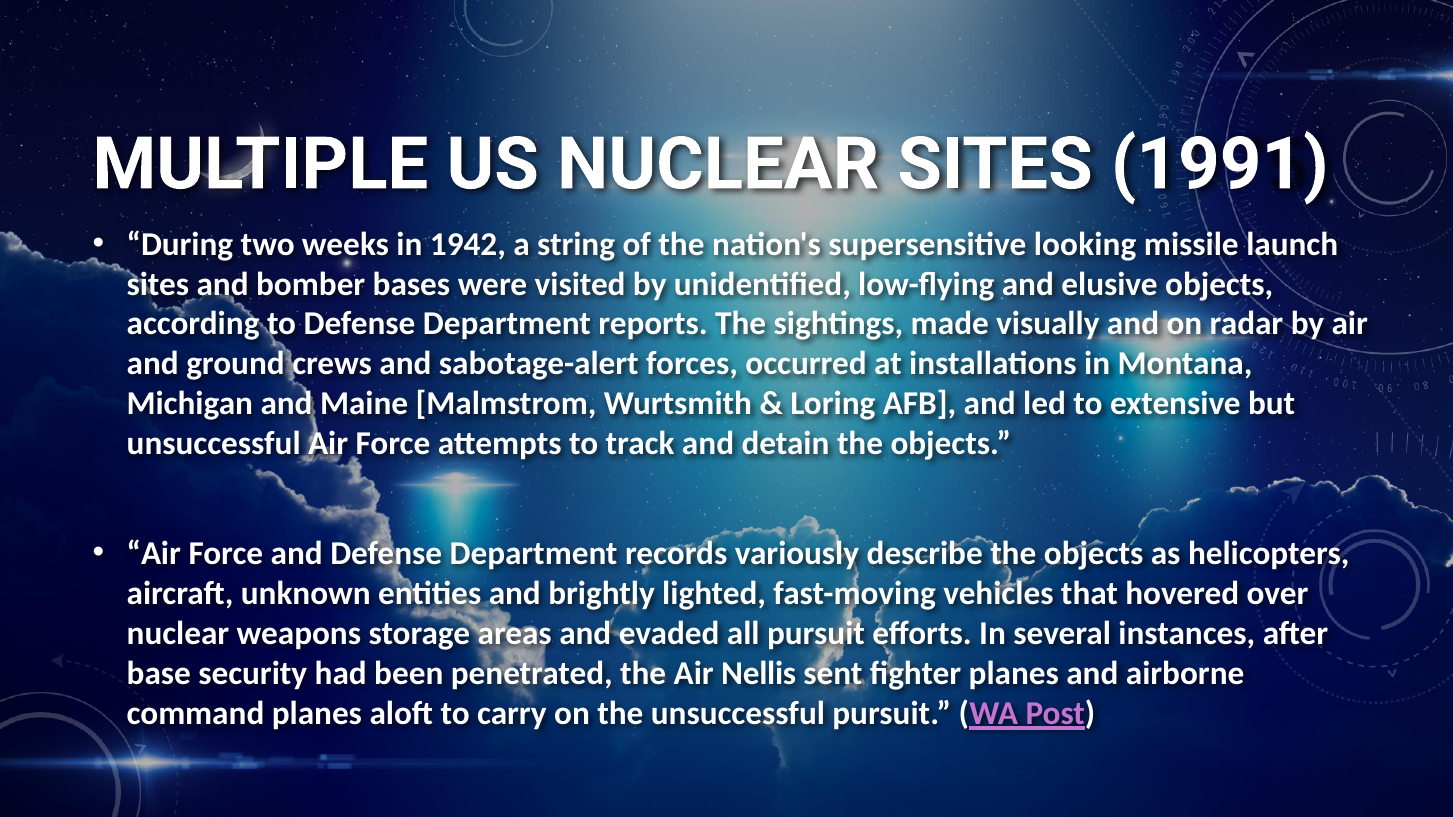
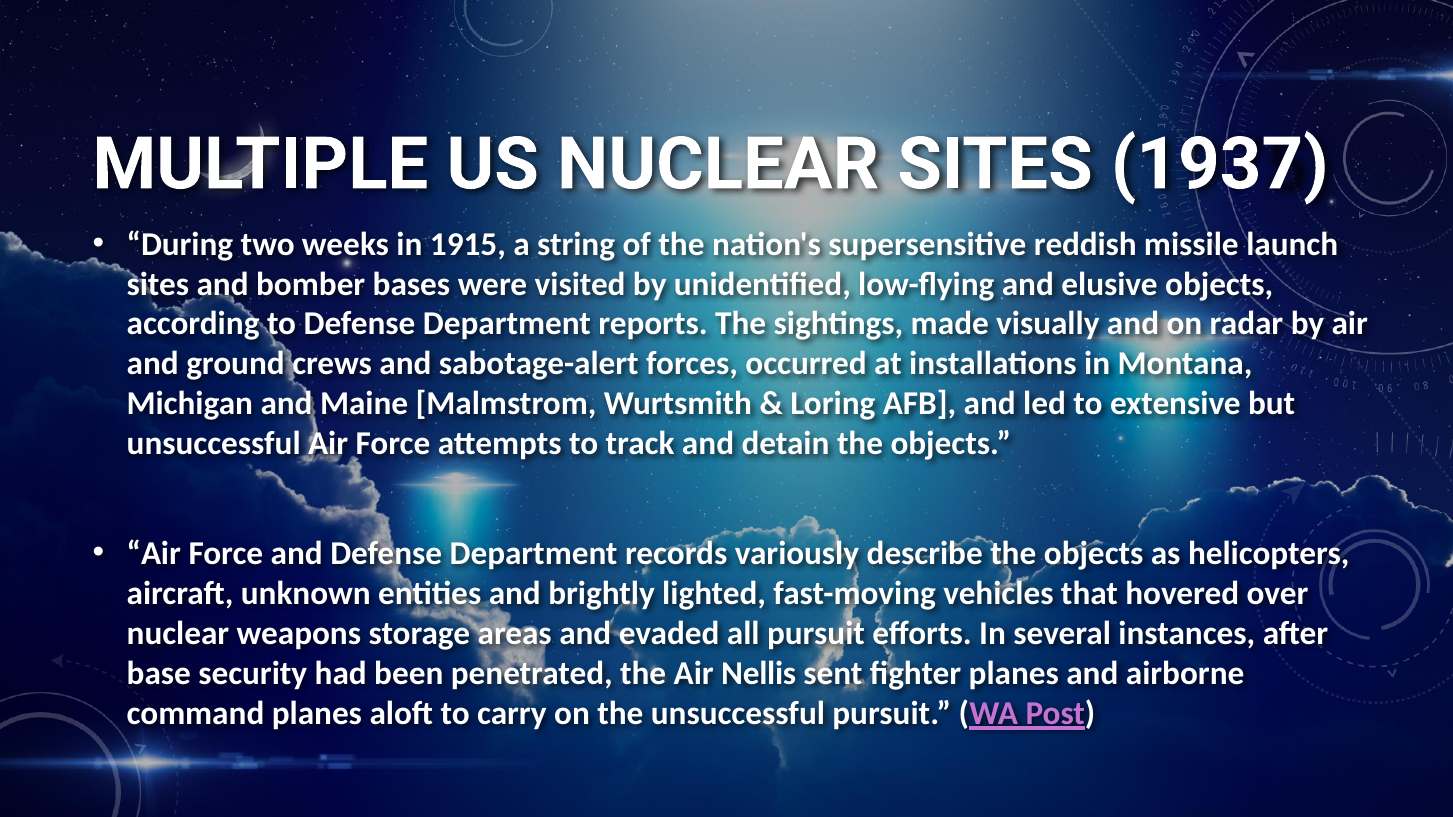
1991: 1991 -> 1937 (1220, 164)
1942: 1942 -> 1915 (468, 244)
looking: looking -> reddish (1085, 244)
